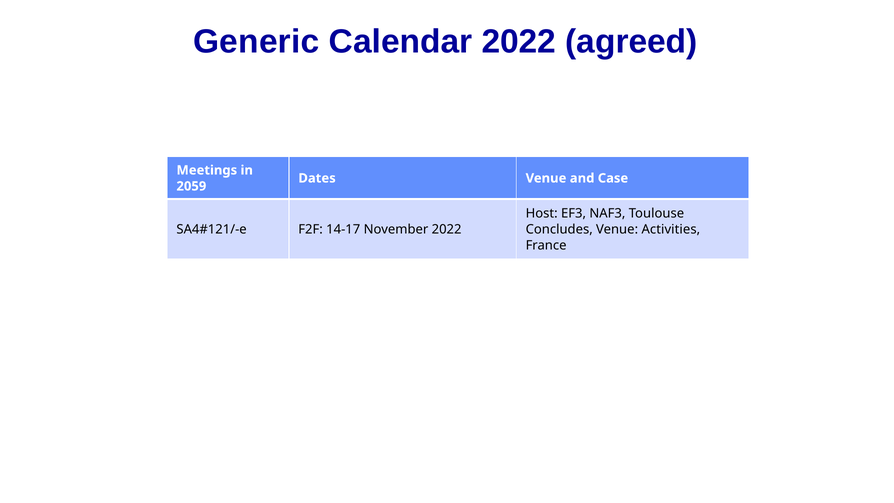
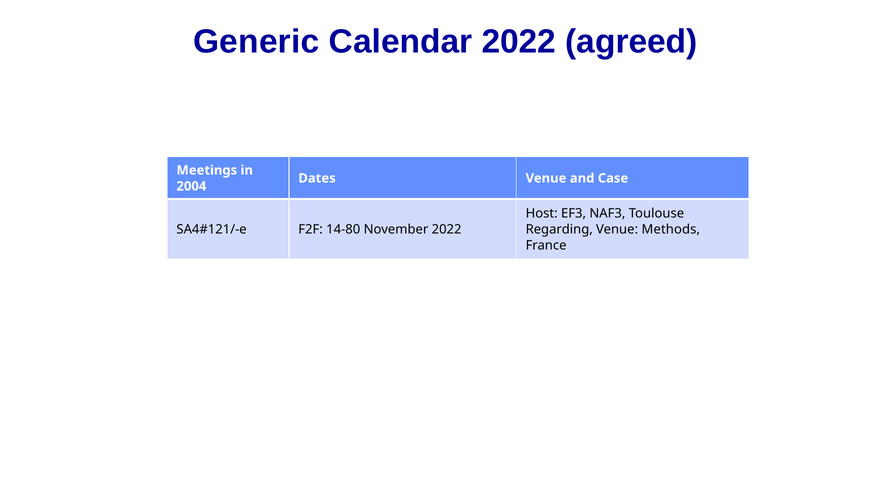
2059: 2059 -> 2004 (191, 186)
14-17: 14-17 -> 14-80 (343, 229)
Concludes: Concludes -> Regarding (559, 229)
Activities: Activities -> Methods (671, 229)
